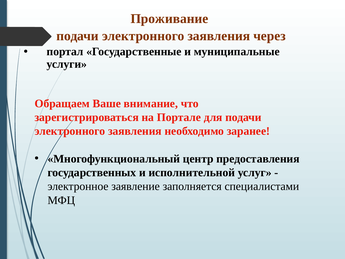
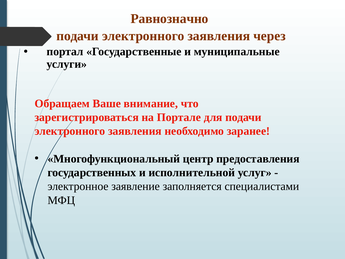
Проживание: Проживание -> Равнозначно (169, 19)
